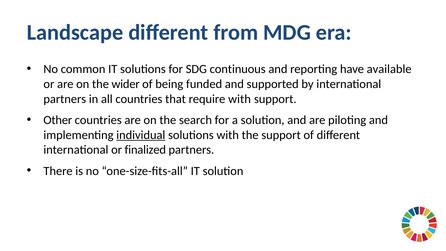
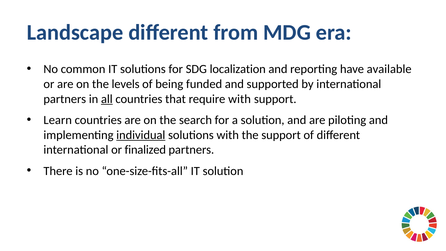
continuous: continuous -> localization (238, 69)
wider: wider -> levels (126, 84)
all underline: none -> present (107, 99)
Other: Other -> Learn (58, 120)
